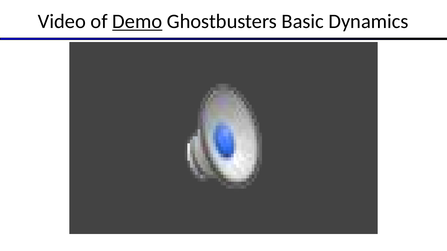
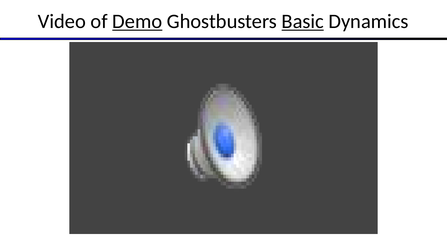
Basic underline: none -> present (303, 21)
